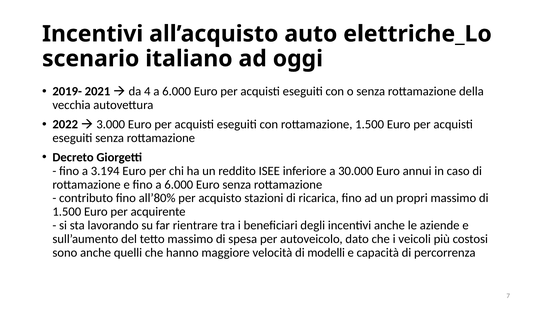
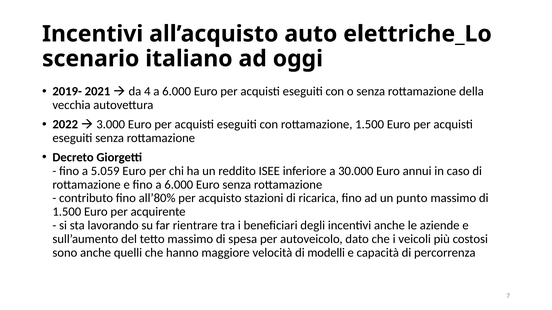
3.194: 3.194 -> 5.059 (105, 171)
propri: propri -> punto (412, 198)
